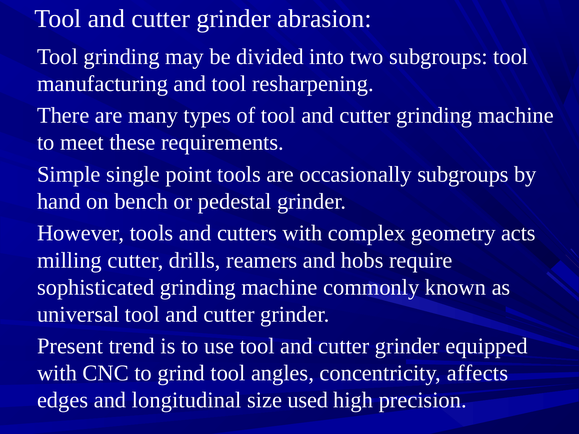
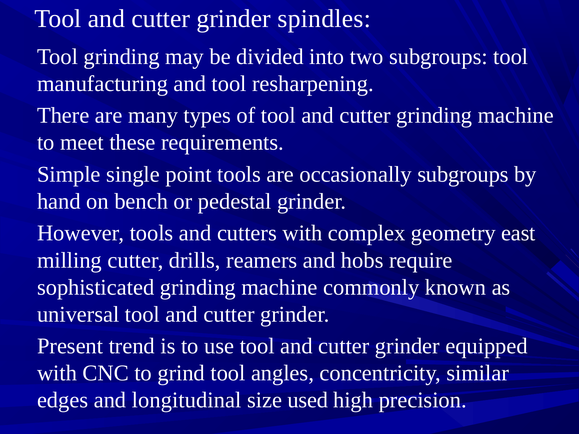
abrasion: abrasion -> spindles (324, 19)
acts: acts -> east (518, 233)
affects: affects -> similar (478, 373)
